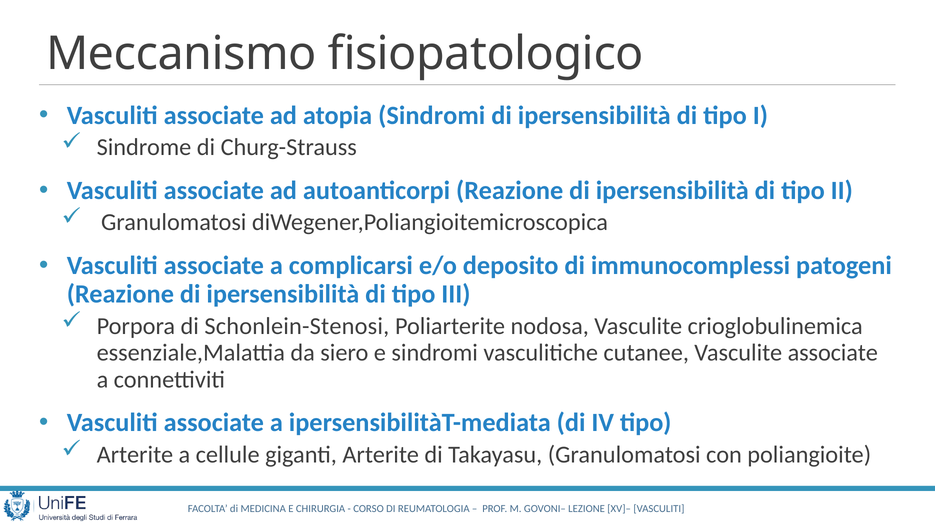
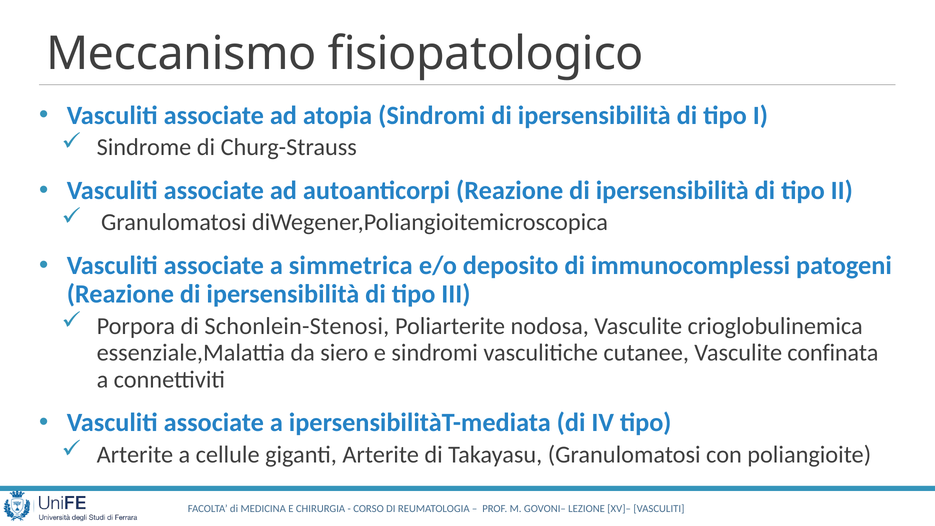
complicarsi: complicarsi -> simmetrica (351, 265)
Vasculite associate: associate -> confinata (833, 353)
